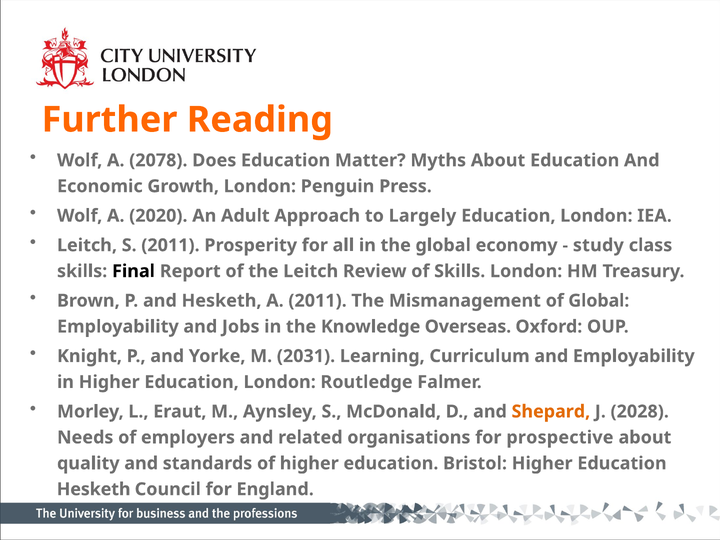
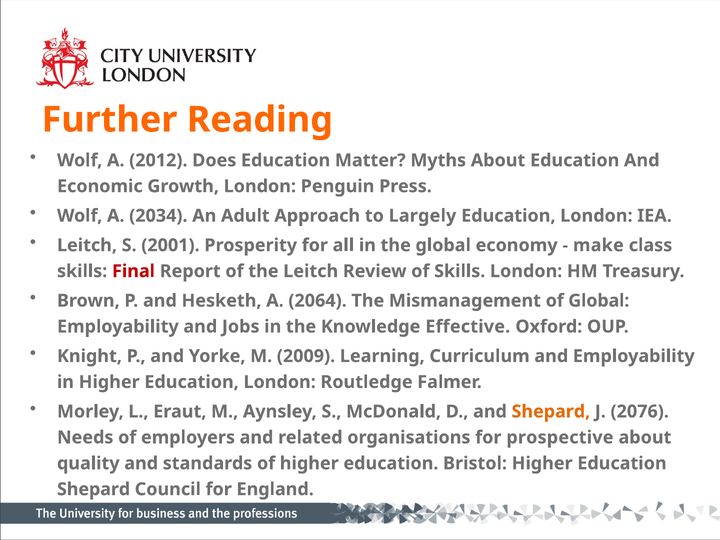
2078: 2078 -> 2012 (158, 160)
2020: 2020 -> 2034 (158, 216)
S 2011: 2011 -> 2001 (170, 245)
study: study -> make (598, 245)
Final colour: black -> red (134, 271)
A 2011: 2011 -> 2064 (318, 301)
Overseas: Overseas -> Effective (468, 327)
2031: 2031 -> 2009 (306, 356)
2028: 2028 -> 2076 (640, 412)
Hesketh: Hesketh -> Shepard (94, 489)
